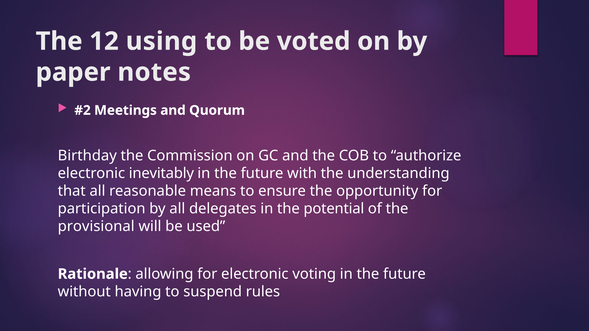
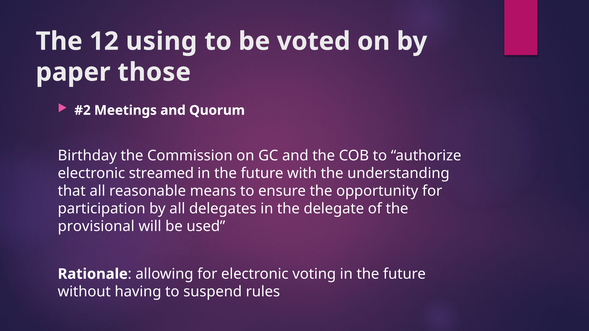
notes: notes -> those (154, 72)
inevitably: inevitably -> streamed (161, 174)
potential: potential -> delegate (334, 209)
